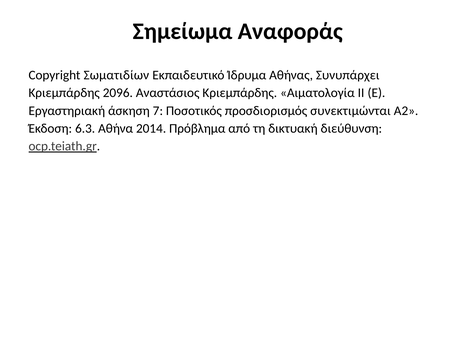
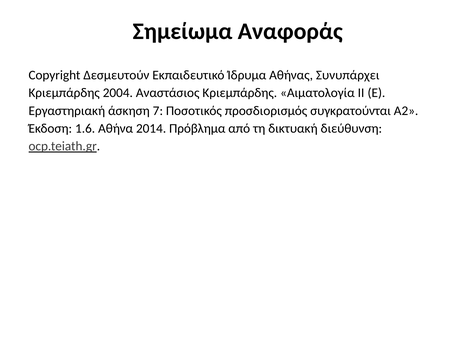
Σωματιδίων: Σωματιδίων -> Δεσμευτούν (116, 75)
2096: 2096 -> 2004 (118, 93)
συνεκτιμώνται: συνεκτιμώνται -> συγκρατούνται (351, 111)
6.3: 6.3 -> 1.6 (85, 129)
